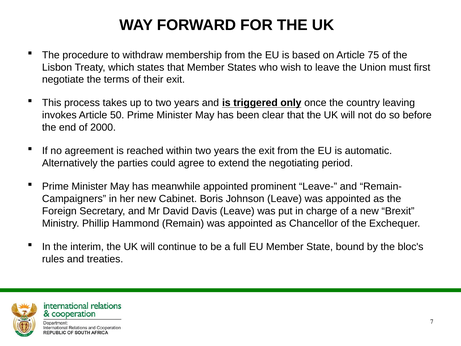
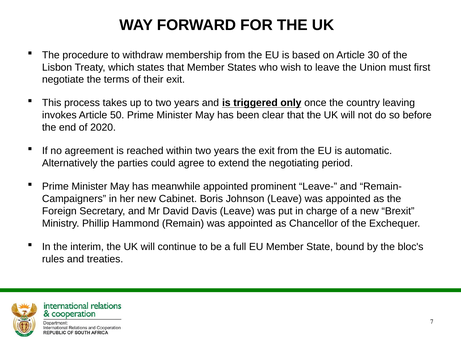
75: 75 -> 30 (373, 55)
2000: 2000 -> 2020 (103, 127)
